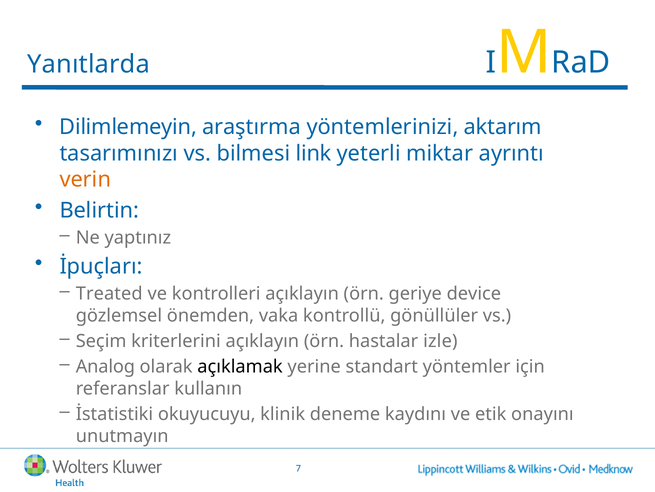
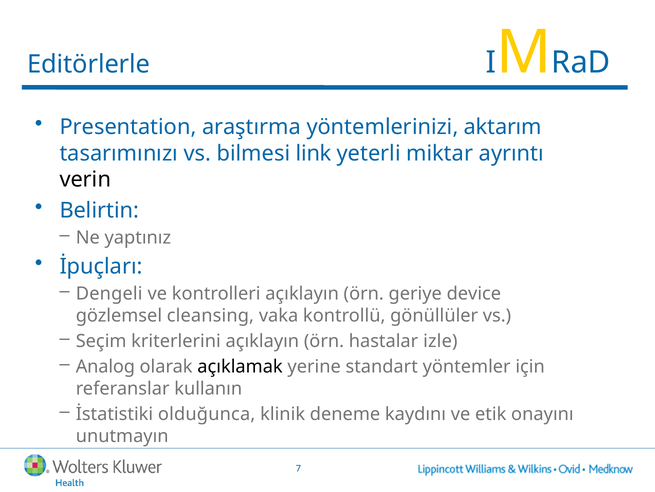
Yanıtlarda: Yanıtlarda -> Editörlerle (89, 64)
Dilimlemeyin: Dilimlemeyin -> Presentation (128, 127)
verin colour: orange -> black (85, 179)
Treated: Treated -> Dengeli (109, 293)
önemden: önemden -> cleansing (210, 315)
okuyucuyu: okuyucuyu -> olduğunca (207, 414)
